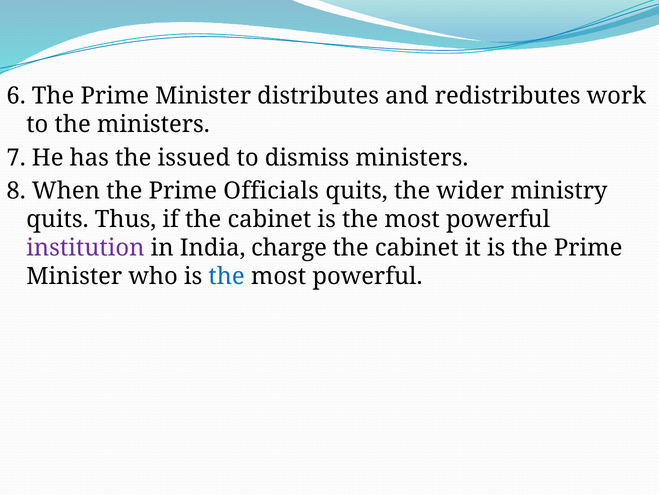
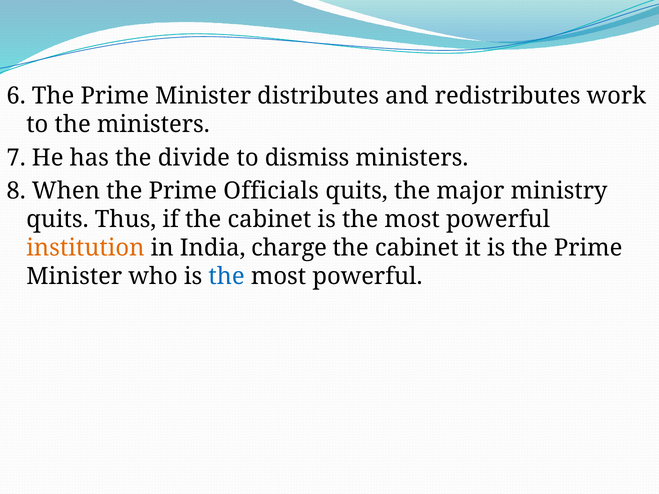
issued: issued -> divide (194, 158)
wider: wider -> major (470, 191)
institution colour: purple -> orange (85, 248)
